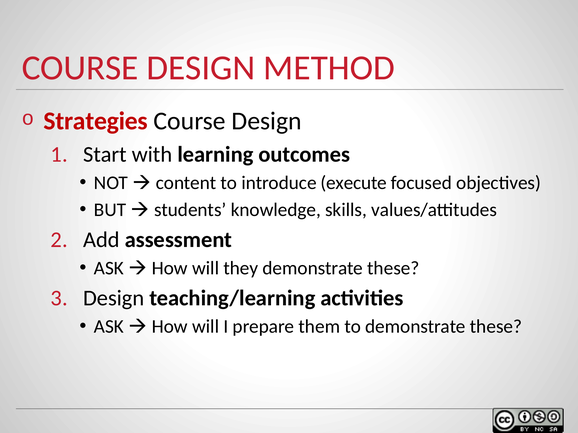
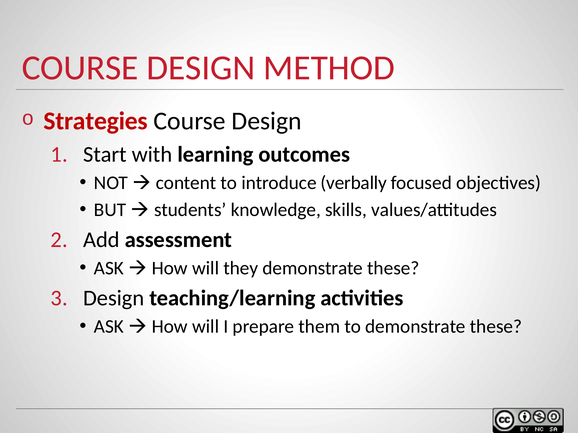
execute: execute -> verbally (354, 183)
